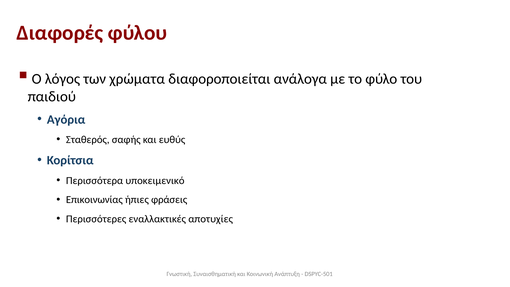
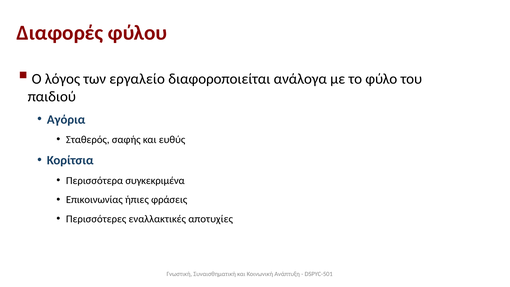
χρώματα: χρώματα -> εργαλείο (137, 79)
υποκειμενικό: υποκειμενικό -> συγκεκριμένα (155, 181)
